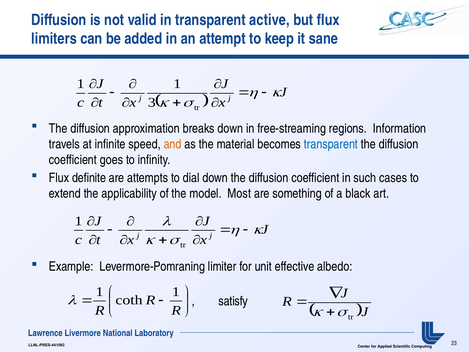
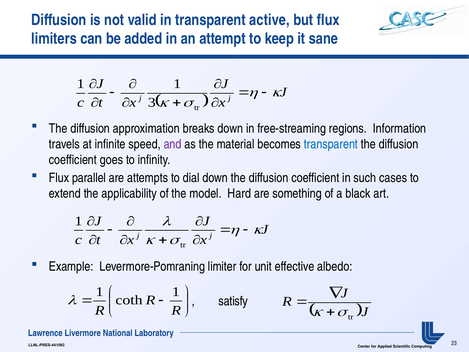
and colour: orange -> purple (173, 144)
definite: definite -> parallel (89, 178)
Most: Most -> Hard (239, 194)
